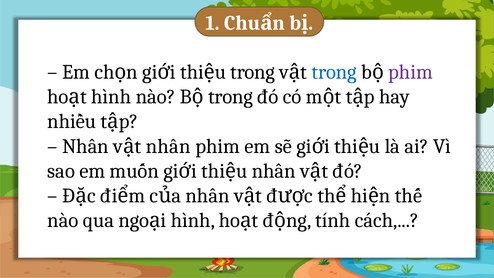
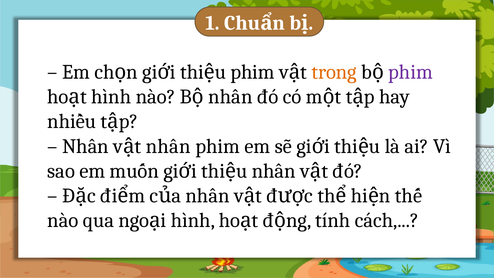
trong: trong -> phim (253, 72)
trong colour: blue -> orange (334, 72)
trong: trong -> nhân (230, 97)
